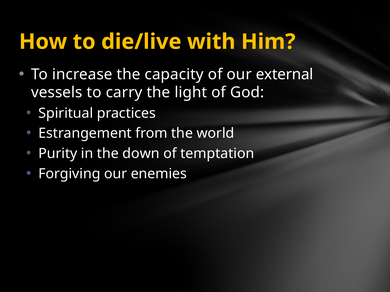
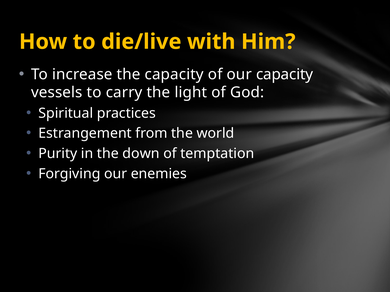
our external: external -> capacity (285, 74)
